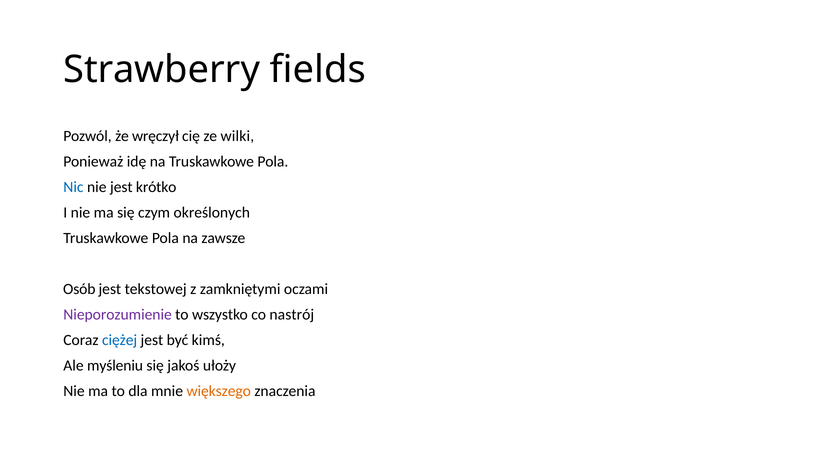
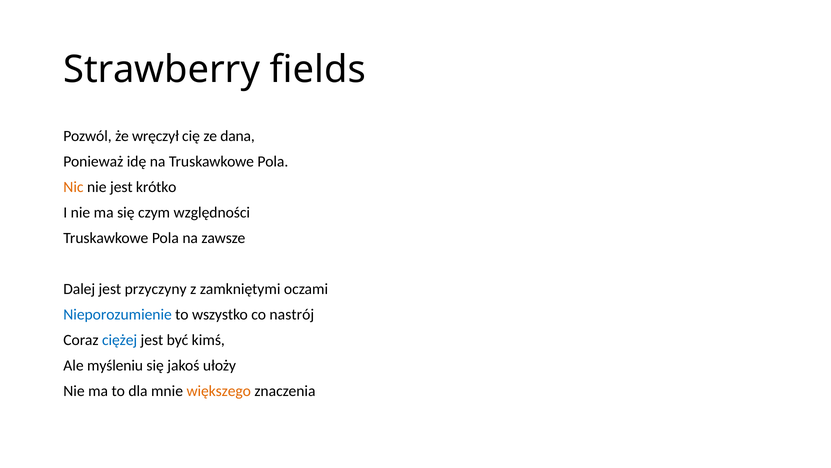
wilki: wilki -> dana (238, 136)
Nic colour: blue -> orange (73, 187)
określonych: określonych -> względności (212, 212)
Osób: Osób -> Dalej (79, 289)
tekstowej: tekstowej -> przyczyny (156, 289)
Nieporozumienie colour: purple -> blue (118, 314)
